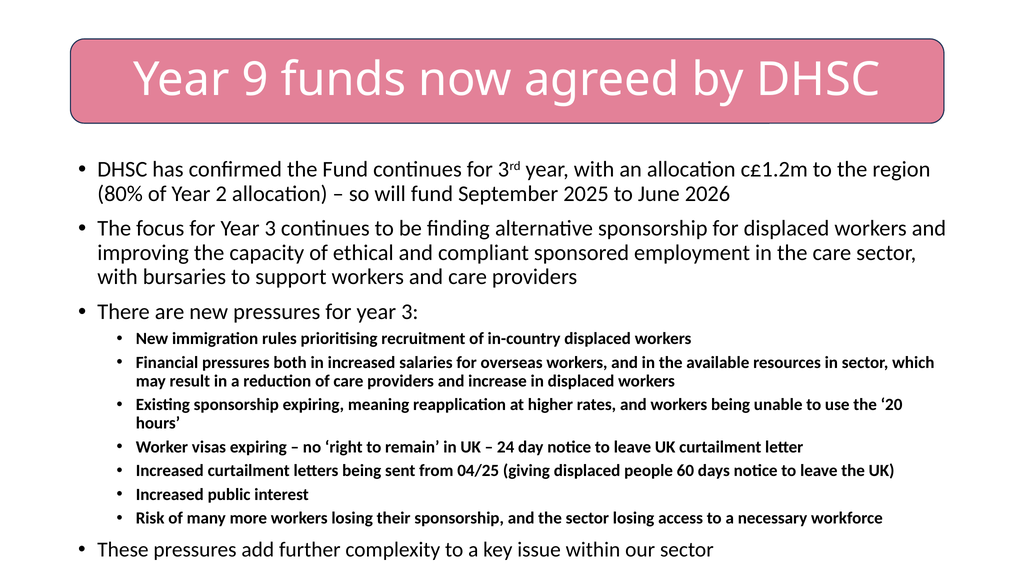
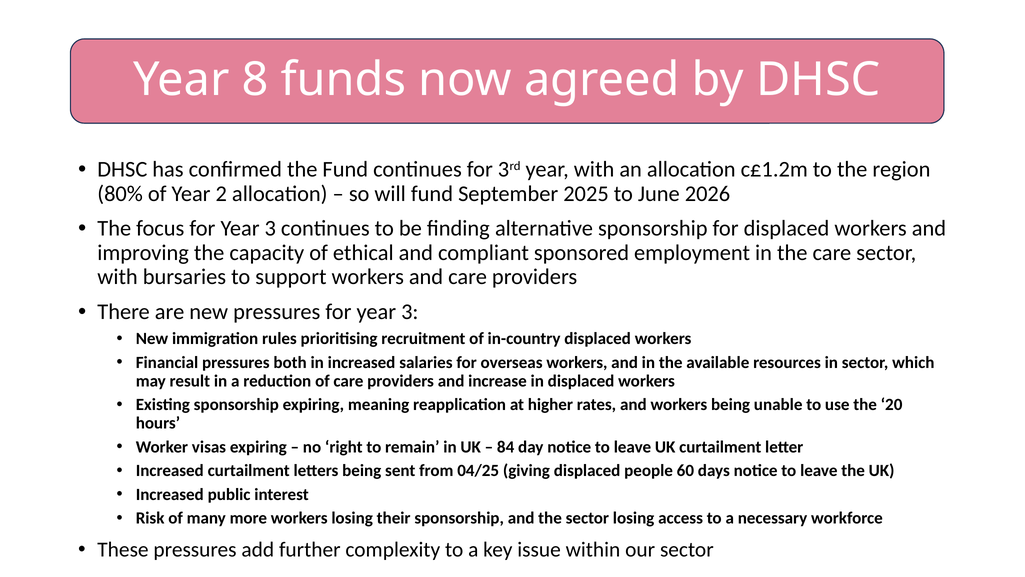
9: 9 -> 8 (255, 80)
24: 24 -> 84 (506, 447)
